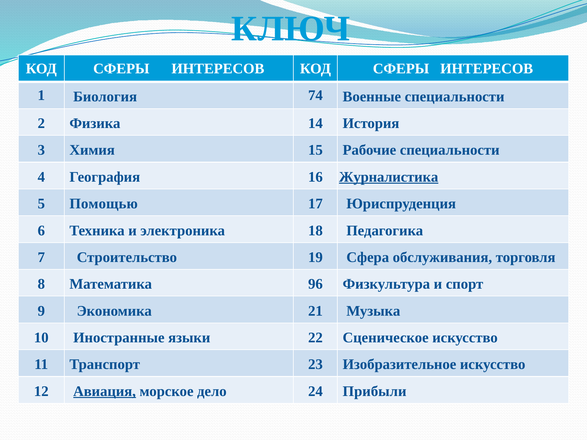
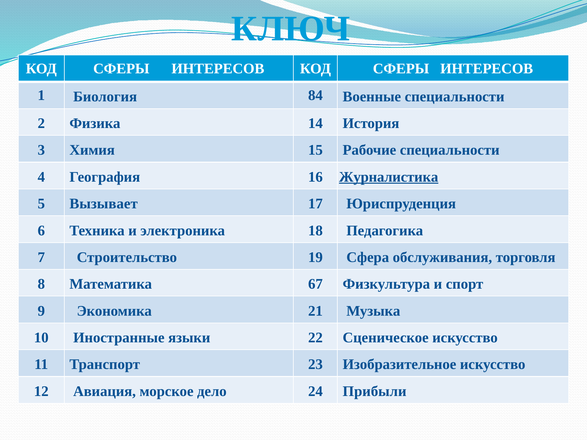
74: 74 -> 84 (315, 95)
Помощью: Помощью -> Вызывает (104, 204)
96: 96 -> 67 (315, 284)
Авиация underline: present -> none (105, 391)
